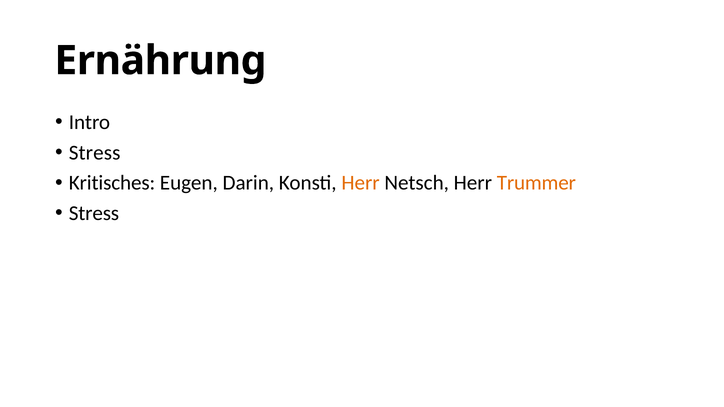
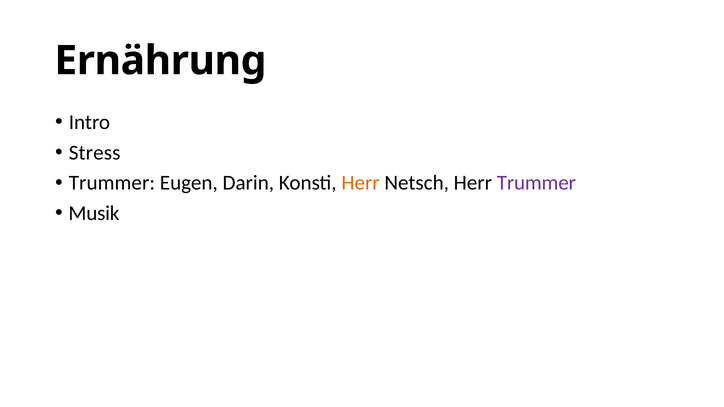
Kritisches: Kritisches -> Trummer (112, 183)
Trummer colour: orange -> purple (536, 183)
Stress: Stress -> Musik (94, 213)
